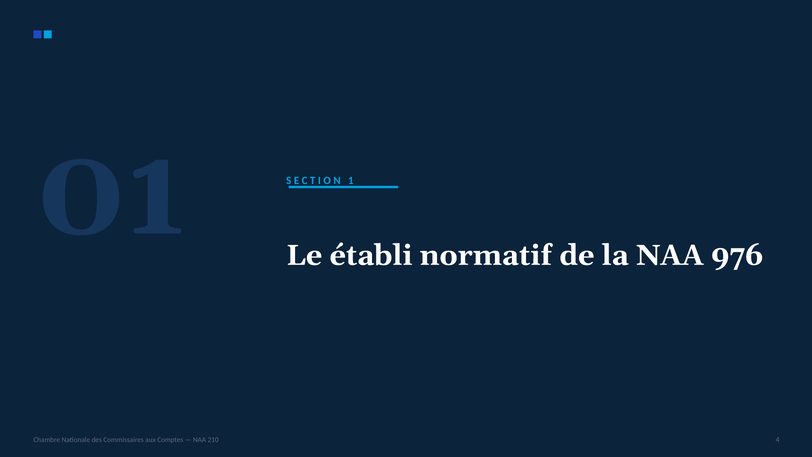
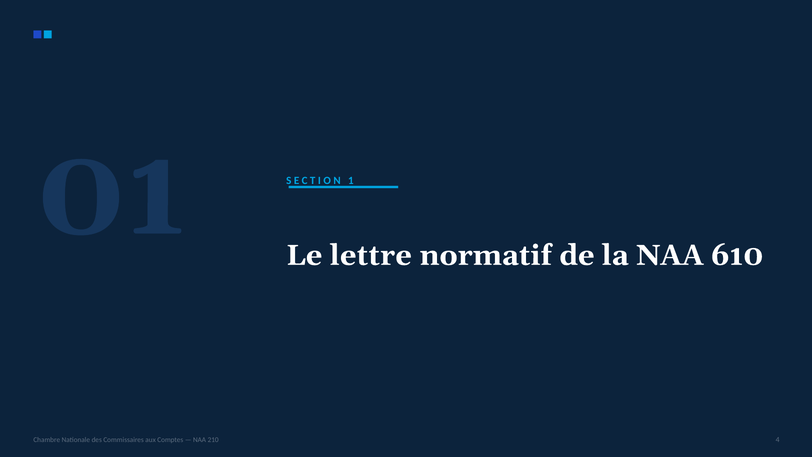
établi: établi -> lettre (371, 255)
976: 976 -> 610 (737, 255)
